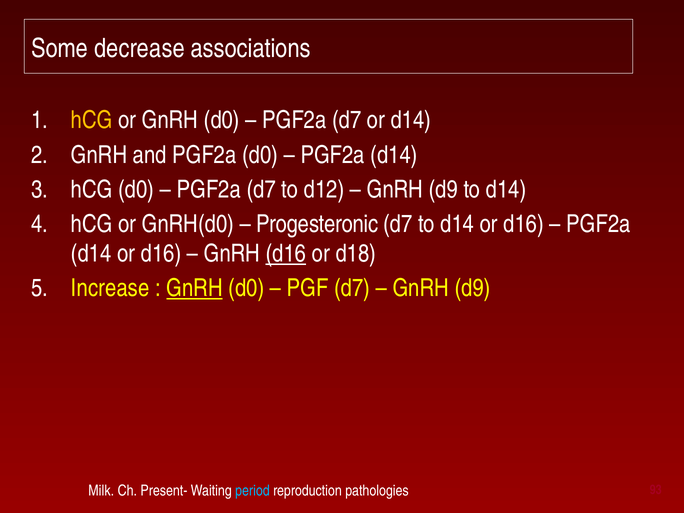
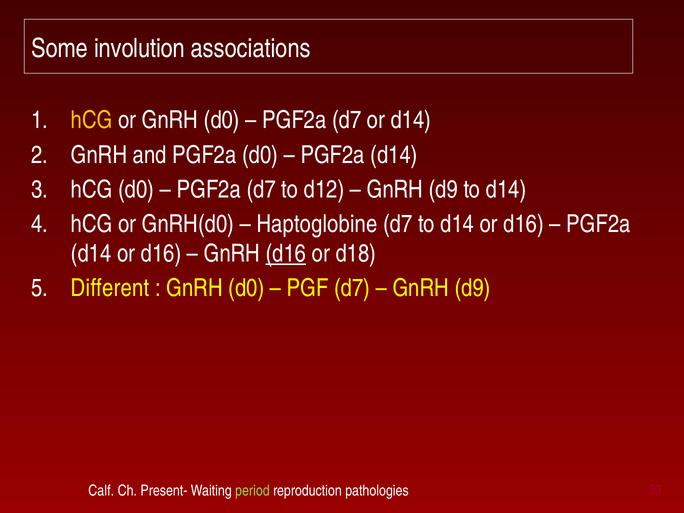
decrease: decrease -> involution (139, 48)
Progesteronic: Progesteronic -> Haptoglobine (317, 224)
Increase: Increase -> Different (110, 288)
GnRH underline: present -> none (195, 288)
Milk: Milk -> Calf (101, 491)
period colour: light blue -> light green (252, 491)
